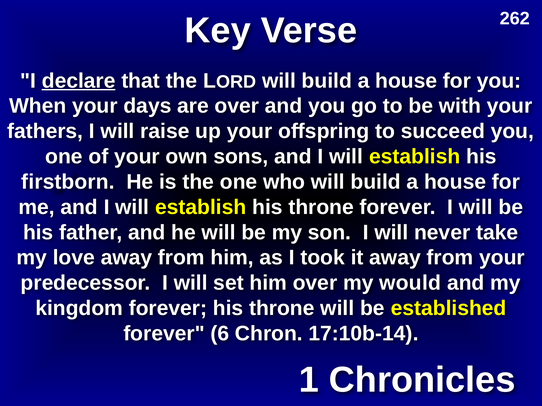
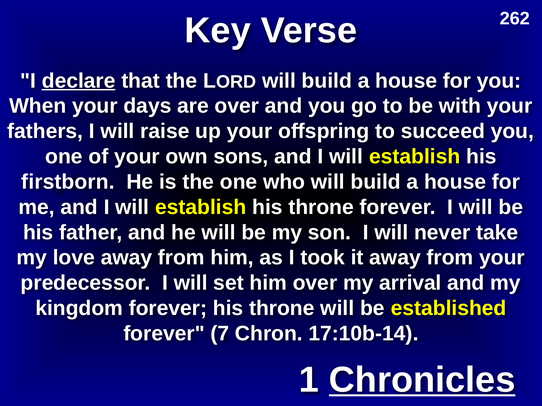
would: would -> arrival (410, 283)
6: 6 -> 7 (220, 334)
Chronicles underline: none -> present (422, 380)
